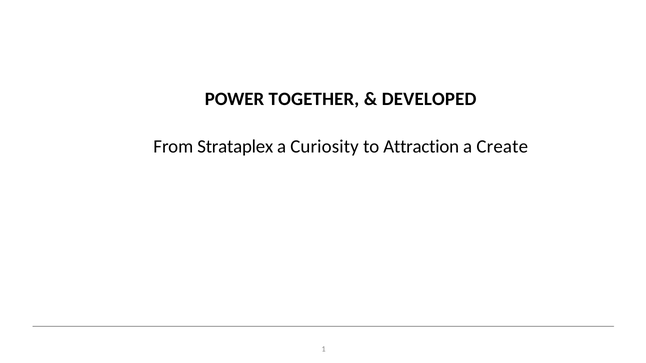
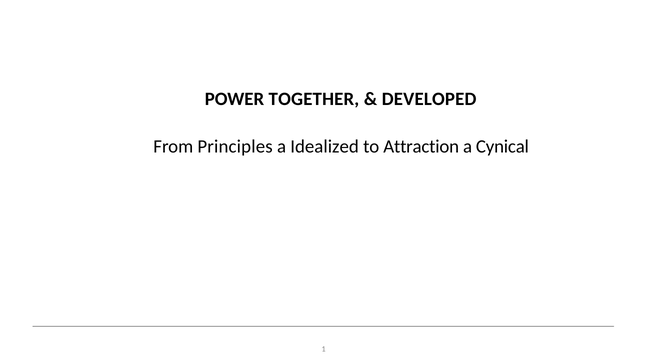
Strataplex: Strataplex -> Principles (235, 147)
Curiosity: Curiosity -> Idealized (325, 147)
Create: Create -> Cynical (502, 147)
